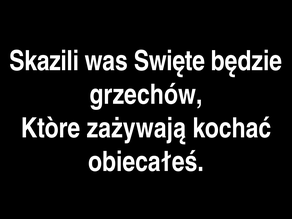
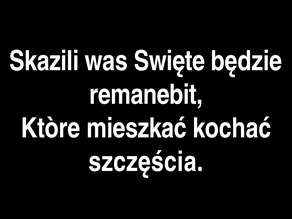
grzechów: grzechów -> remanebit (146, 95)
zażywają: zażywają -> mieszkać (137, 128)
obiecałeś: obiecałeś -> szczęścia (146, 162)
